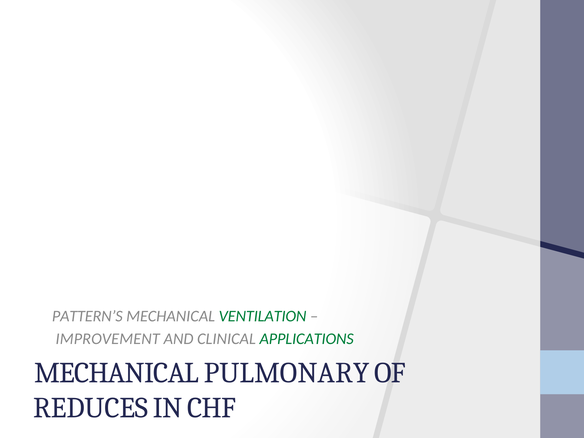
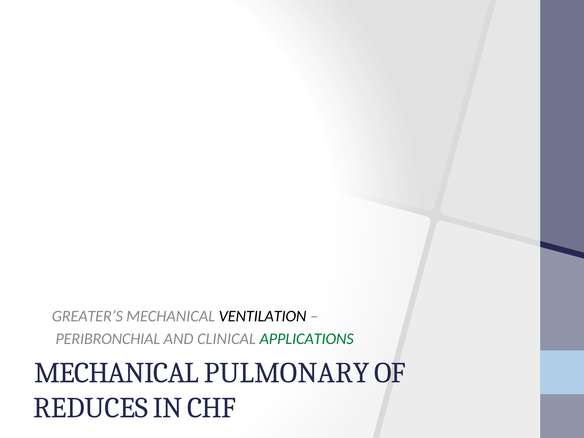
PATTERN’S: PATTERN’S -> GREATER’S (87, 316)
VENTILATION colour: green -> black (263, 316)
IMPROVEMENT: IMPROVEMENT -> PERIBRONCHIAL (108, 339)
